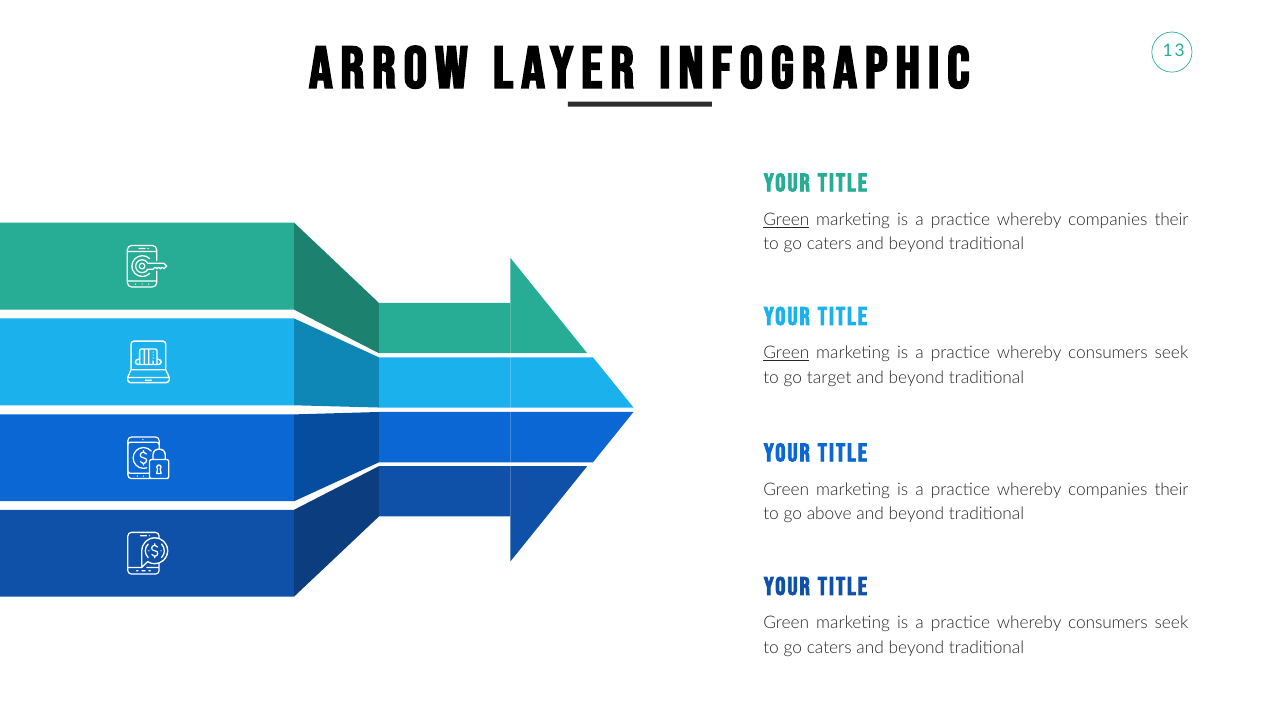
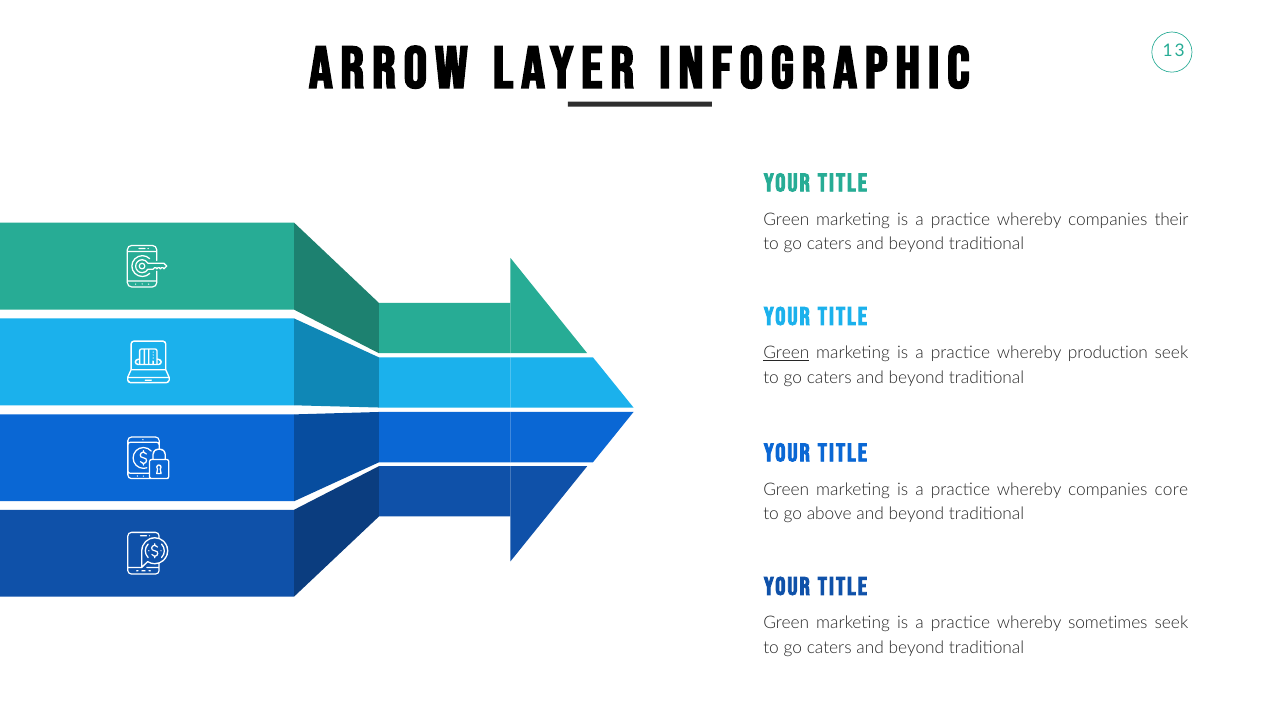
Green underline: present -> none (786, 220)
consumers: consumers -> production (1108, 353)
target: target -> caters (829, 378)
their: their -> core (1171, 490)
consumers: consumers -> sometimes (1108, 623)
